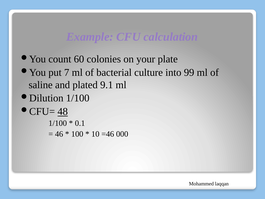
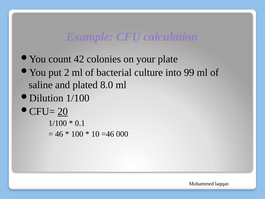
60: 60 -> 42 (79, 59)
7: 7 -> 2 (67, 72)
9.1: 9.1 -> 8.0 (107, 85)
48: 48 -> 20 (63, 111)
